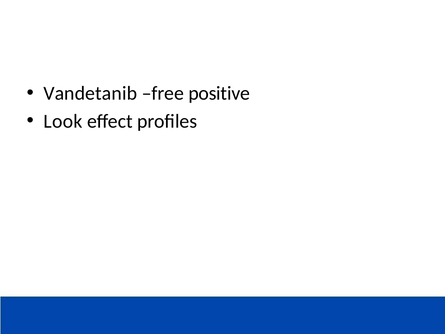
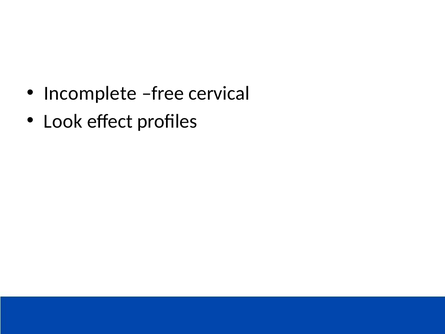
Vandetanib: Vandetanib -> Incomplete (90, 93)
positive: positive -> cervical (219, 93)
